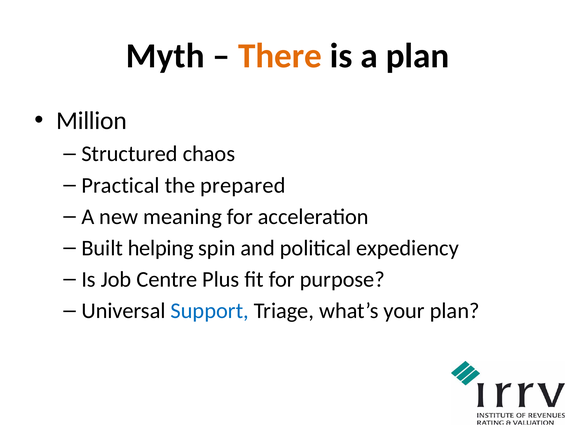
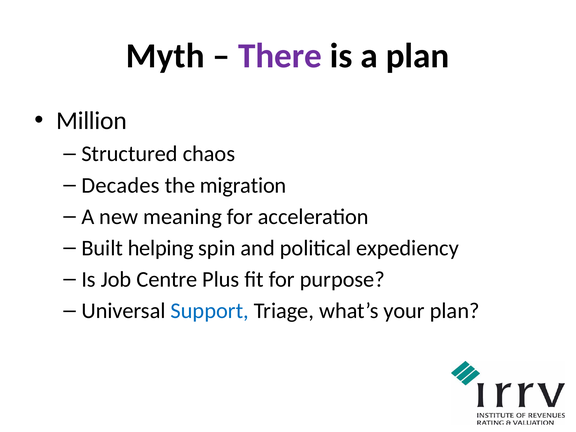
There colour: orange -> purple (280, 56)
Practical: Practical -> Decades (120, 185)
prepared: prepared -> migration (243, 185)
